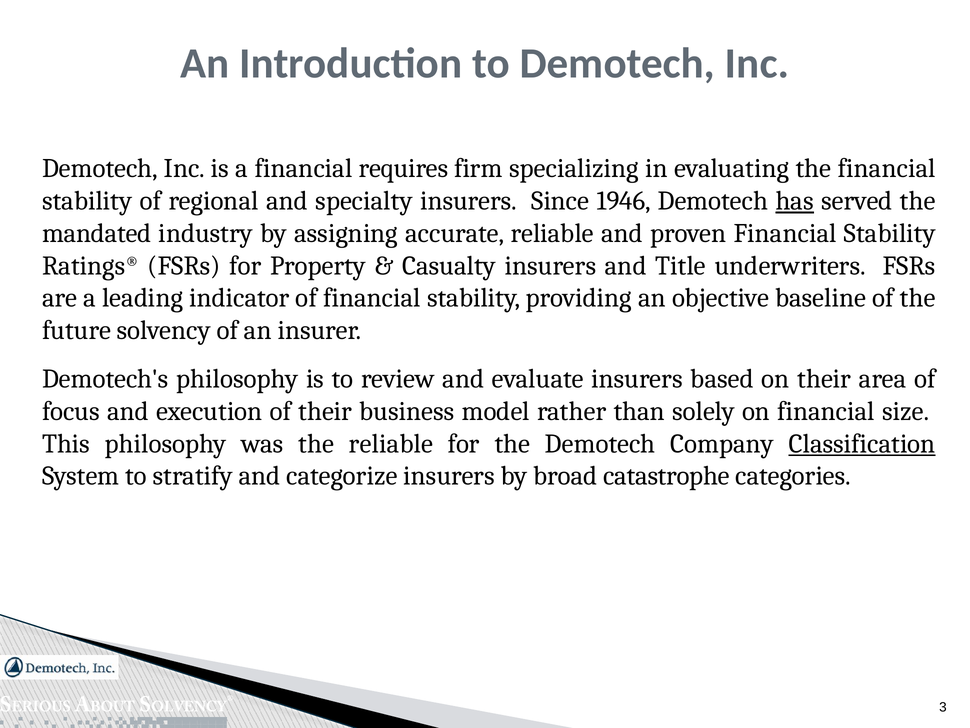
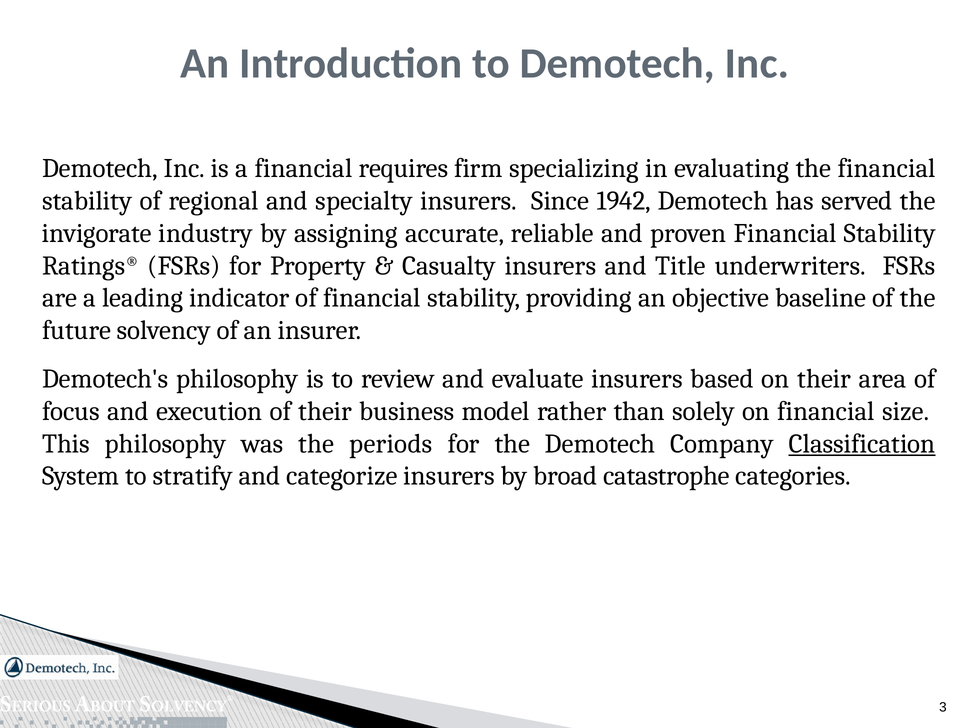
1946: 1946 -> 1942 (624, 201)
has underline: present -> none (795, 201)
mandated: mandated -> invigorate (97, 233)
the reliable: reliable -> periods (391, 443)
